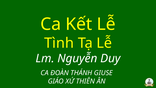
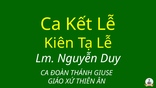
Tình: Tình -> Kiên (59, 43)
